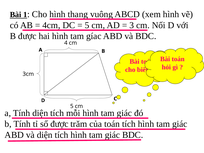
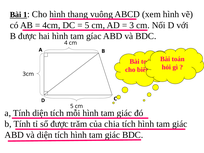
của toán: toán -> chia (112, 124)
